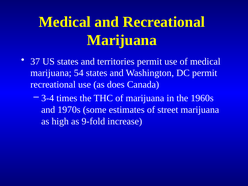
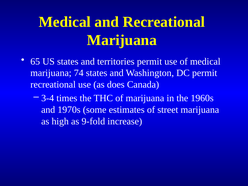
37: 37 -> 65 (35, 61)
54: 54 -> 74 (79, 73)
